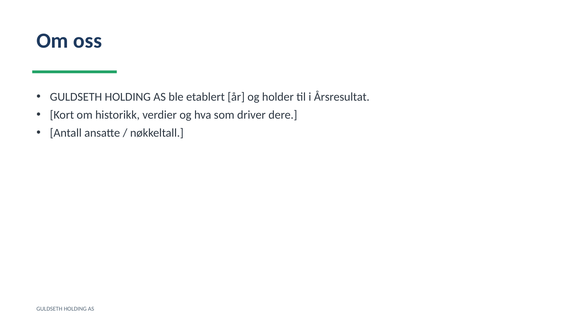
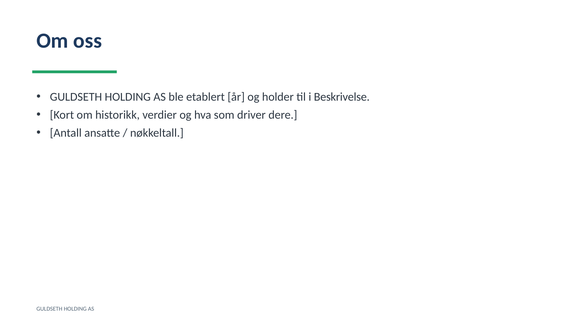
Årsresultat: Årsresultat -> Beskrivelse (342, 97)
